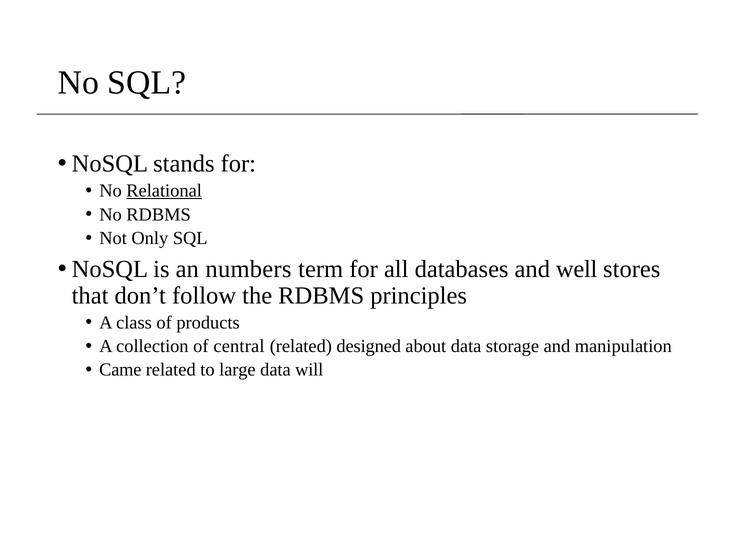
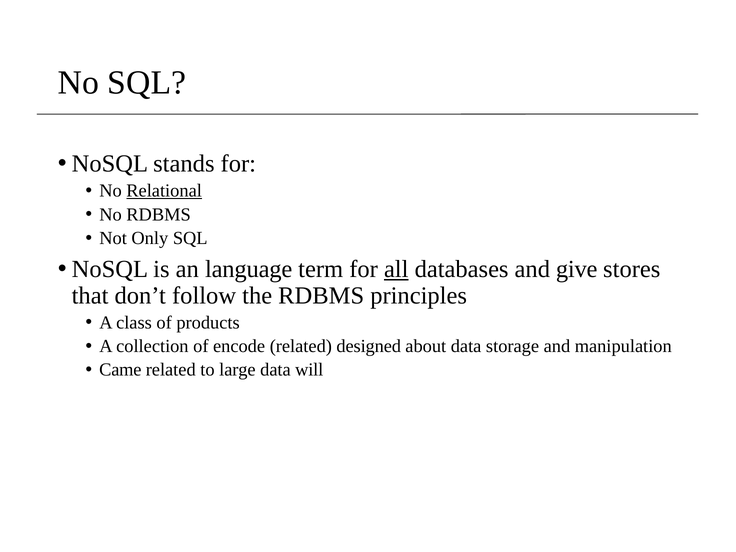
numbers: numbers -> language (249, 269)
all underline: none -> present (396, 269)
well: well -> give (577, 269)
central: central -> encode (239, 346)
